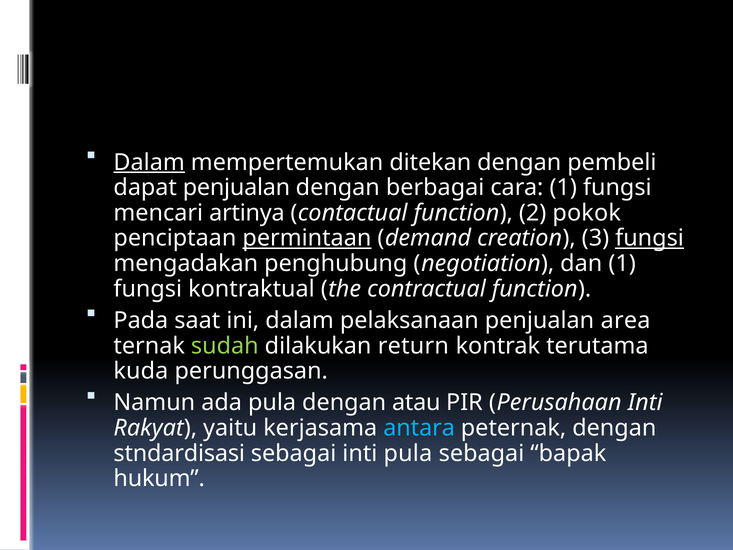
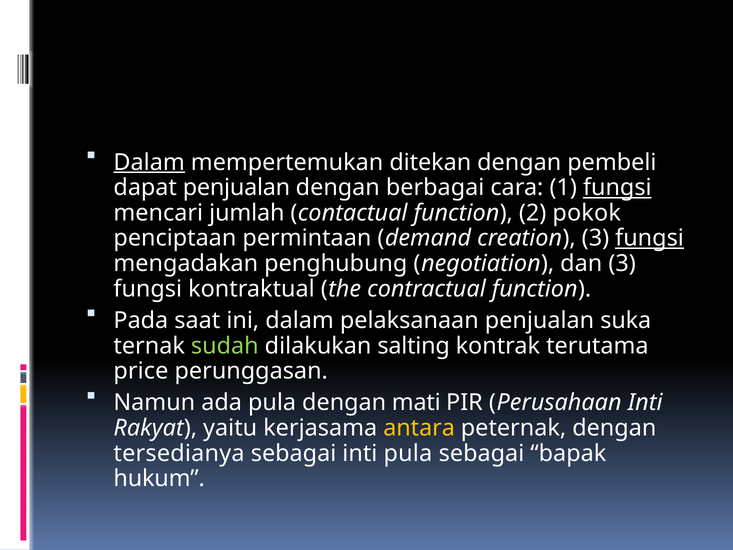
fungsi underline: none -> present (617, 188)
artinya: artinya -> jumlah (247, 213)
permintaan underline: present -> none (307, 238)
dan 1: 1 -> 3 (622, 263)
area: area -> suka (626, 320)
return: return -> salting (414, 346)
kuda: kuda -> price (141, 371)
atau: atau -> mati (416, 403)
antara colour: light blue -> yellow (419, 428)
stndardisasi: stndardisasi -> tersedianya (179, 453)
